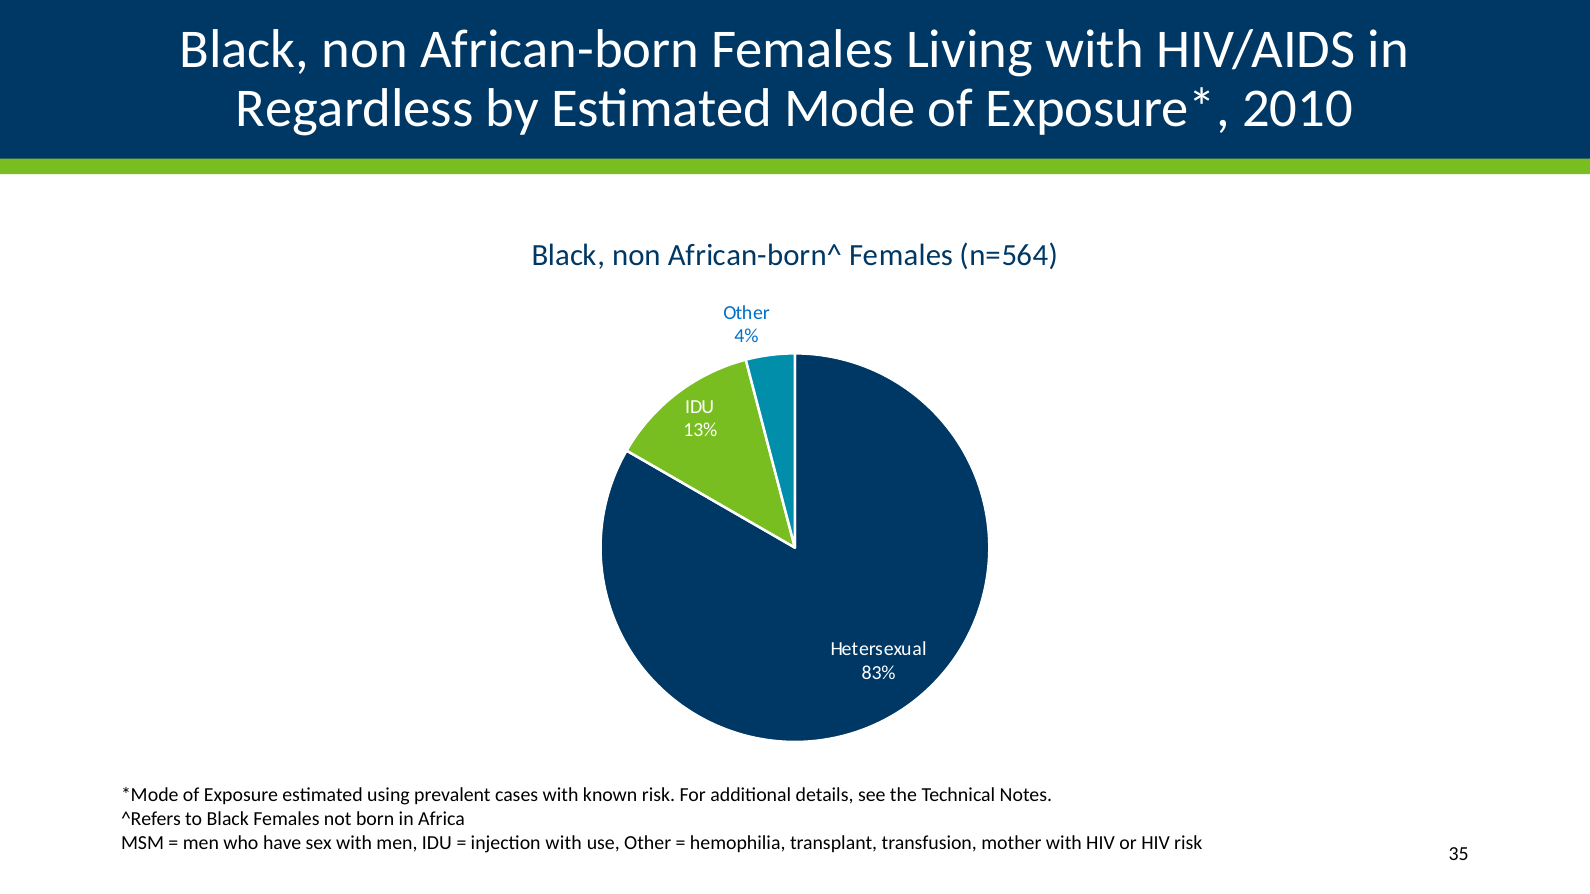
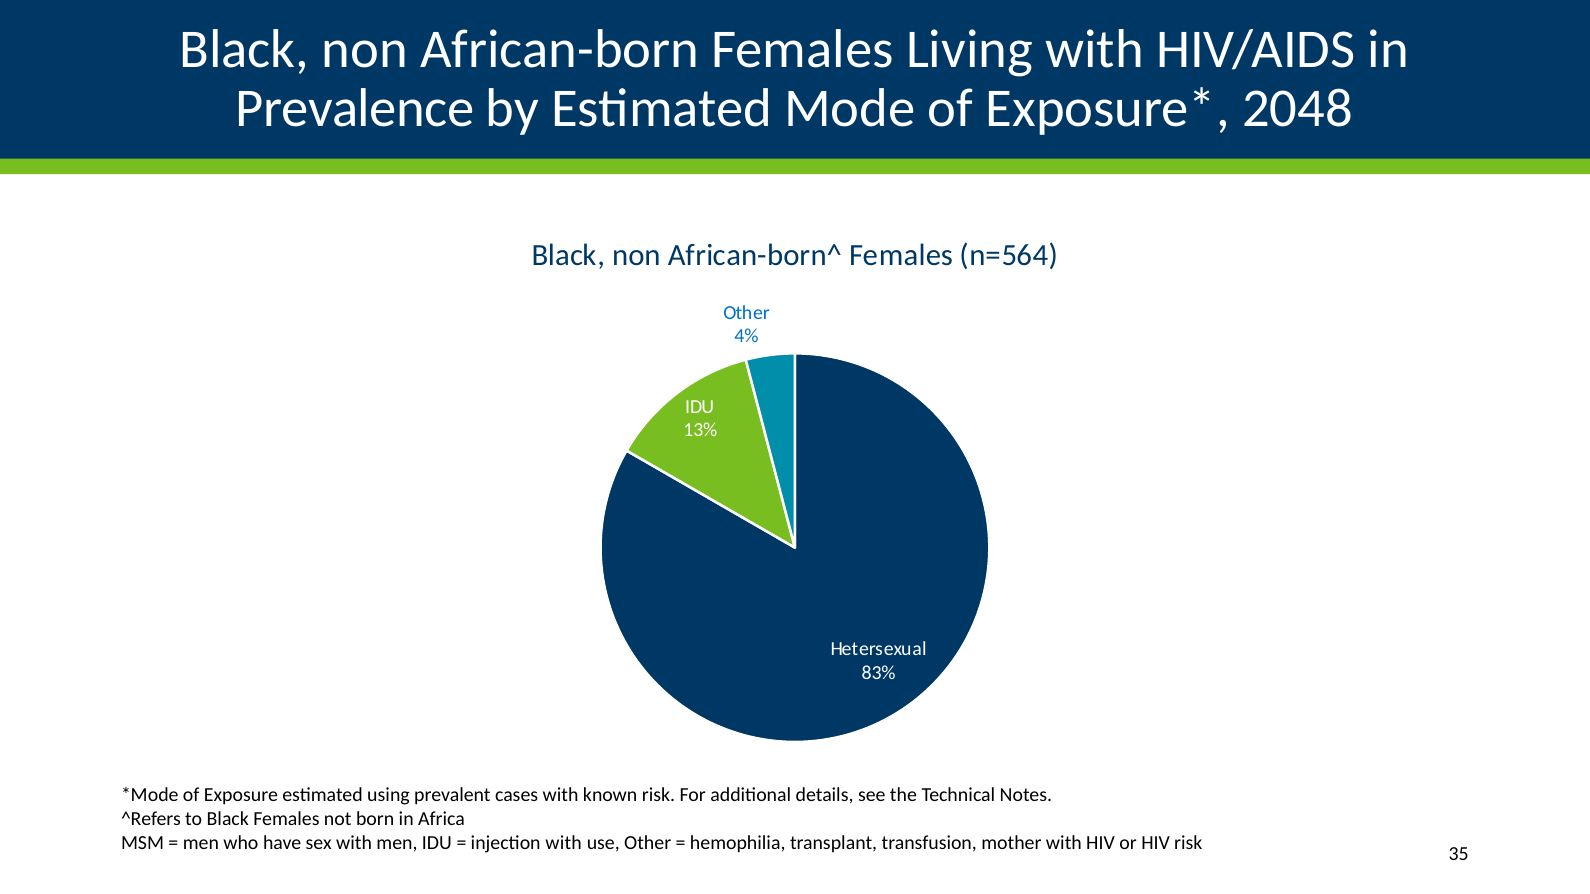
Regardless: Regardless -> Prevalence (355, 109)
2010: 2010 -> 2048 (1297, 109)
